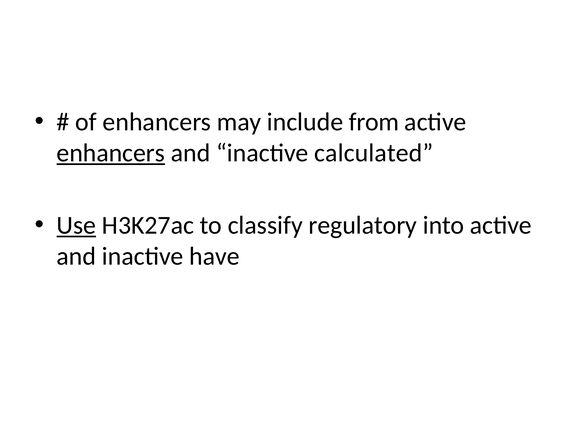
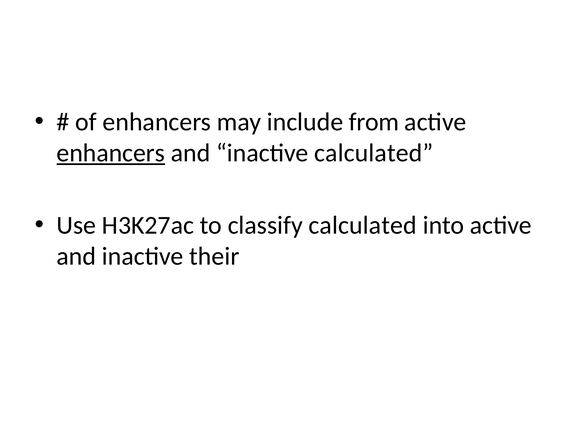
Use underline: present -> none (76, 225)
classify regulatory: regulatory -> calculated (363, 225)
have: have -> their (214, 256)
